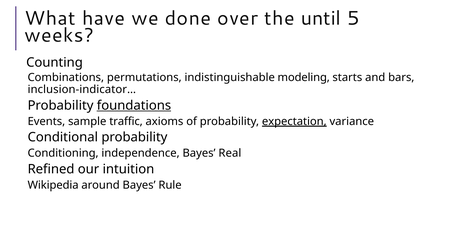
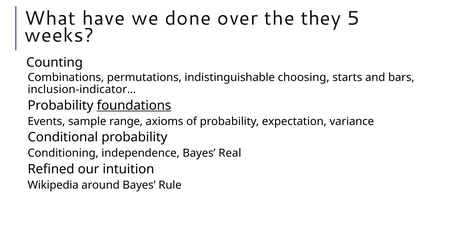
until: until -> they (321, 18)
modeling: modeling -> choosing (304, 78)
traffic: traffic -> range (126, 122)
expectation underline: present -> none (294, 122)
